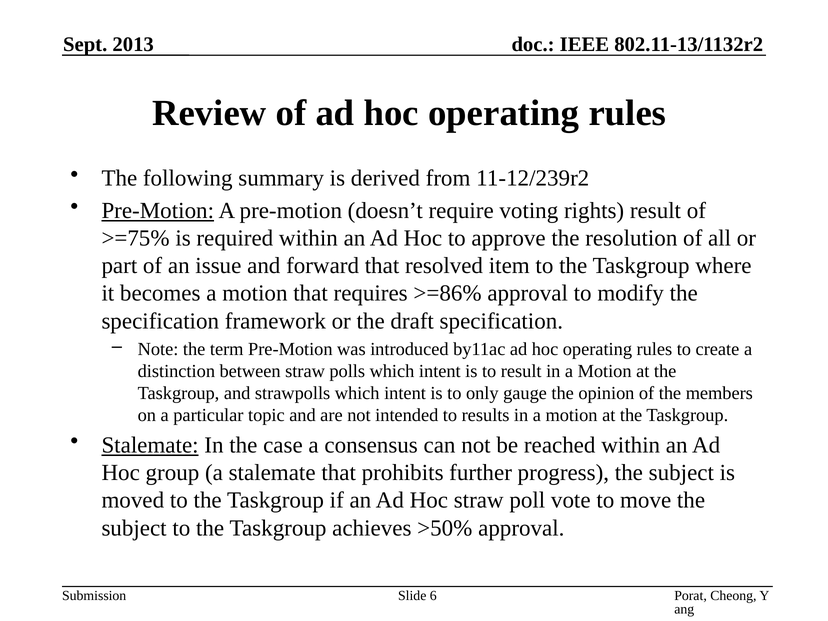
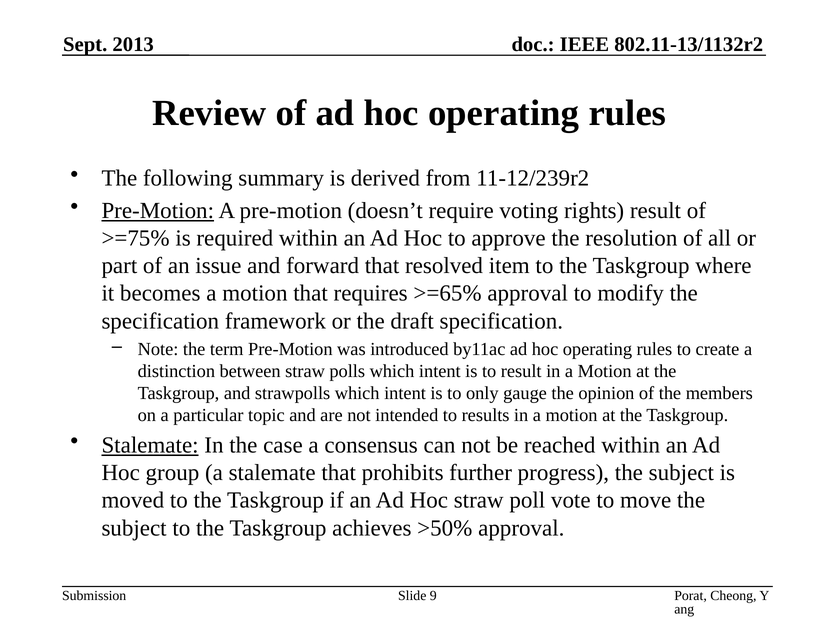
>=86%: >=86% -> >=65% (448, 293)
6: 6 -> 9 (433, 596)
